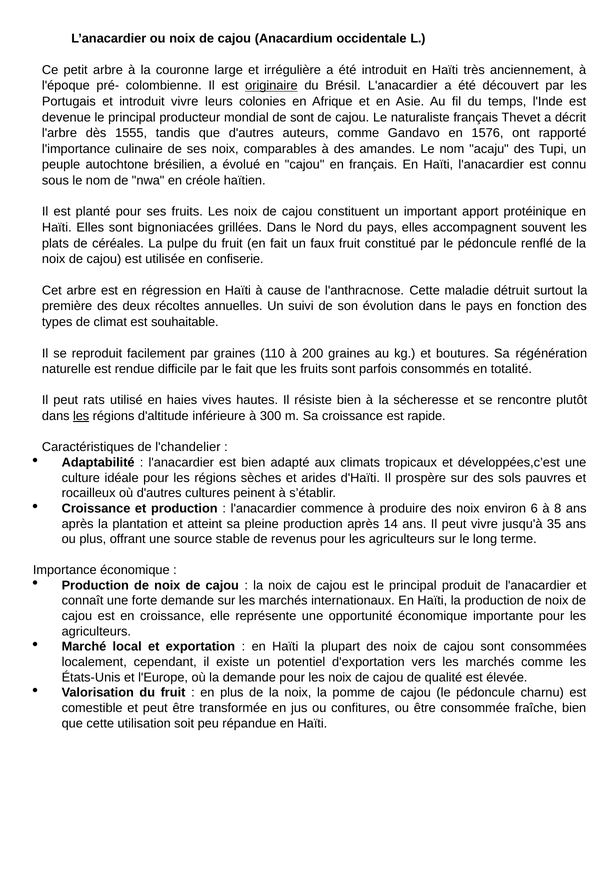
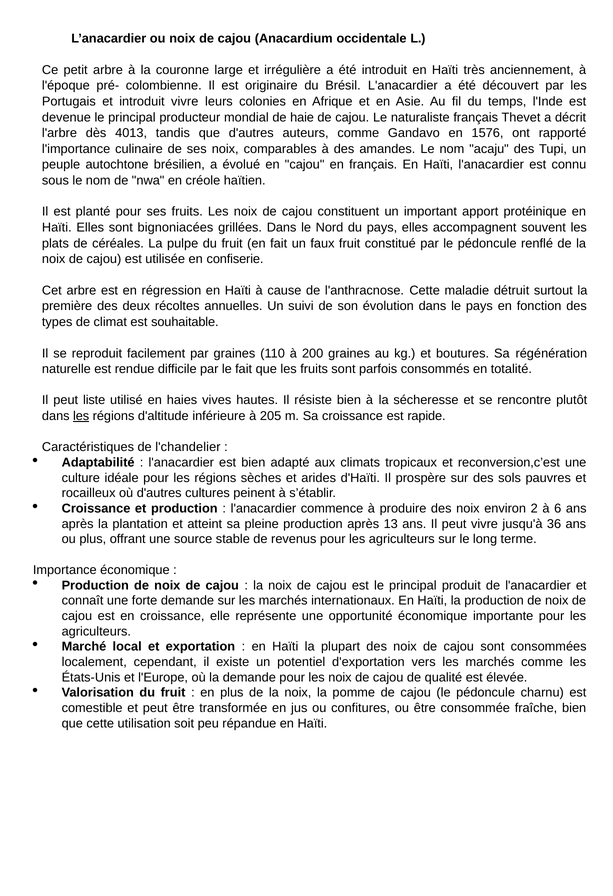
originaire underline: present -> none (271, 86)
de sont: sont -> haie (302, 117)
1555: 1555 -> 4013 (131, 133)
rats: rats -> liste (94, 400)
300: 300 -> 205 (271, 416)
développées,c’est: développées,c’est -> reconversion,c’est (509, 462)
6: 6 -> 2 (534, 508)
8: 8 -> 6 (558, 508)
14: 14 -> 13 (391, 523)
35: 35 -> 36 (554, 523)
